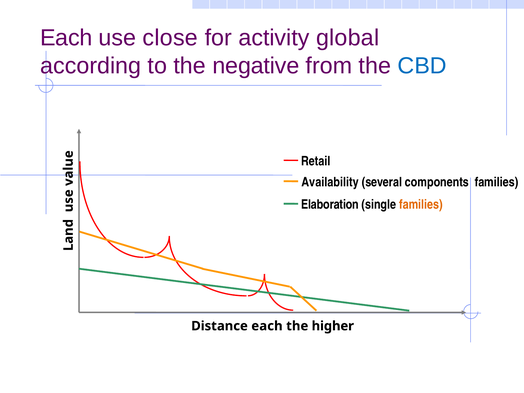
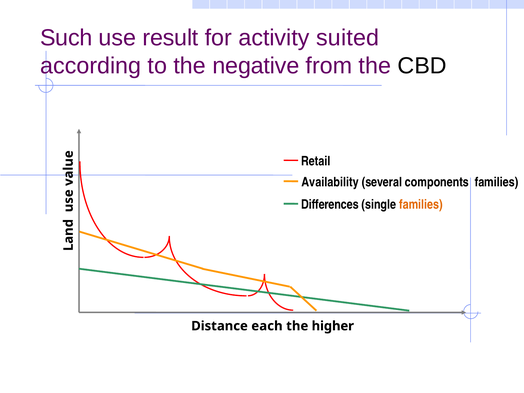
Each: Each -> Such (66, 38)
close: close -> result (170, 38)
global: global -> suited (348, 38)
CBD colour: blue -> black (422, 66)
Elaboration: Elaboration -> Differences (330, 205)
